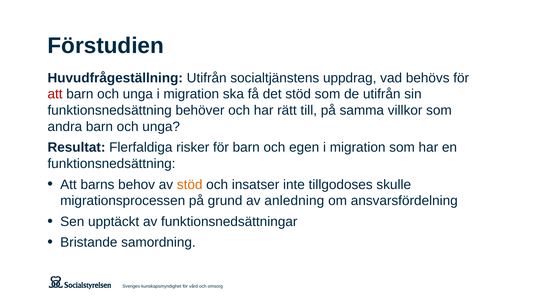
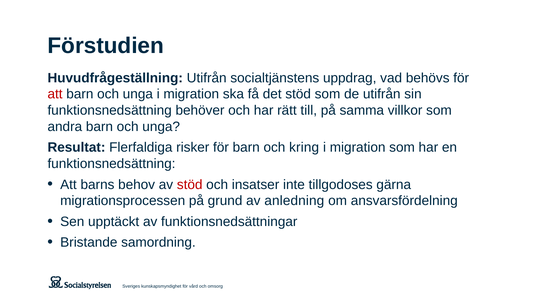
egen: egen -> kring (304, 147)
stöd colour: orange -> red (190, 184)
skulle: skulle -> gärna (394, 184)
